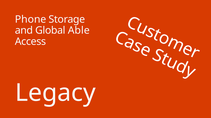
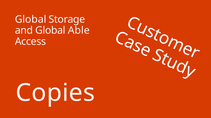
Phone: Phone -> Global (31, 19)
Legacy: Legacy -> Copies (55, 93)
